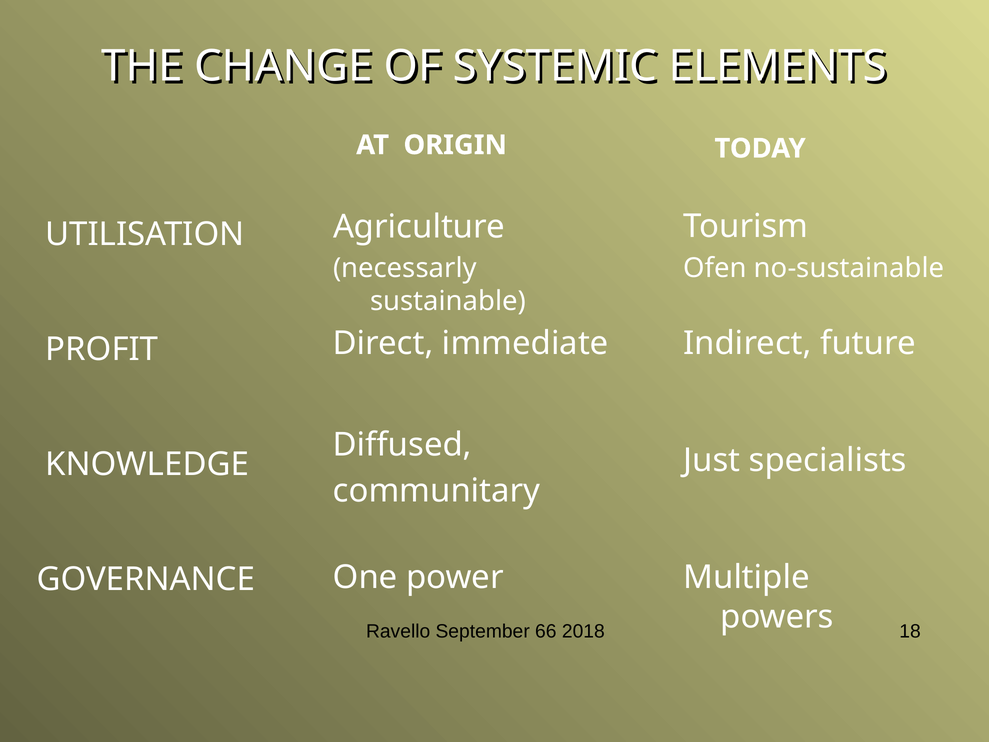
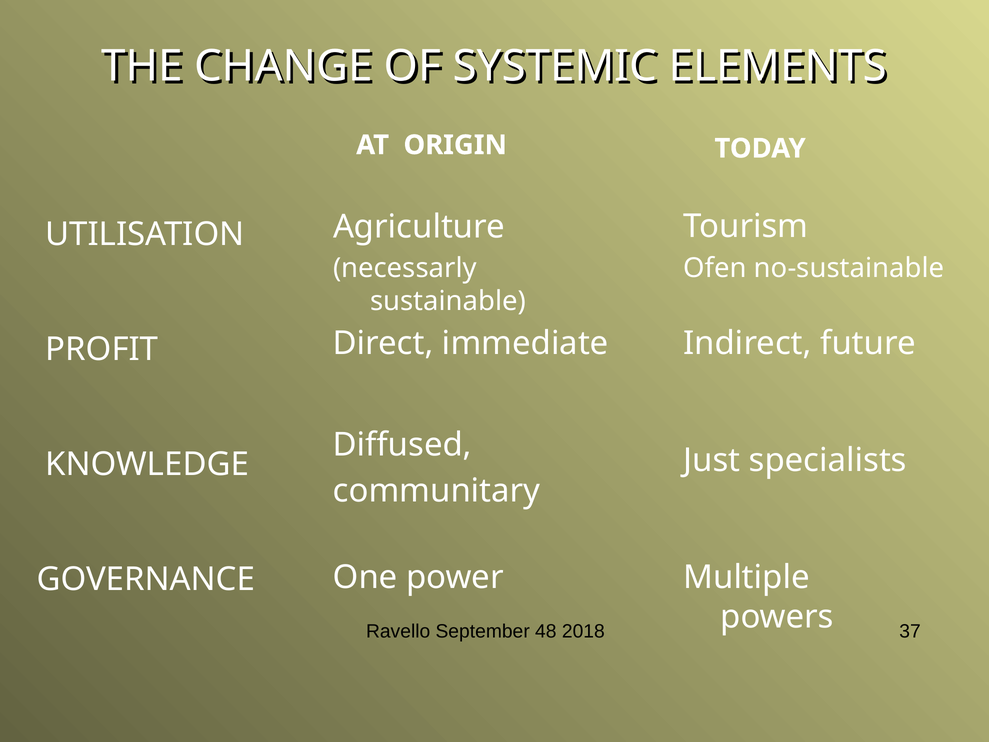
66: 66 -> 48 (546, 631)
18: 18 -> 37 (910, 631)
